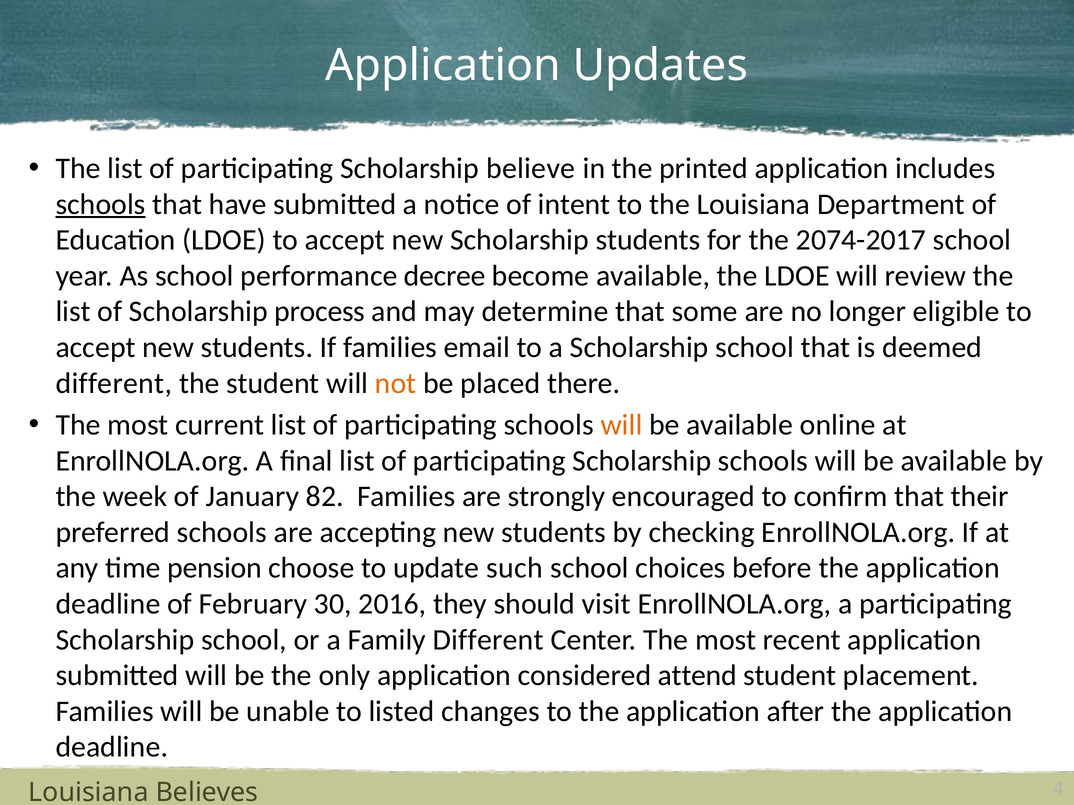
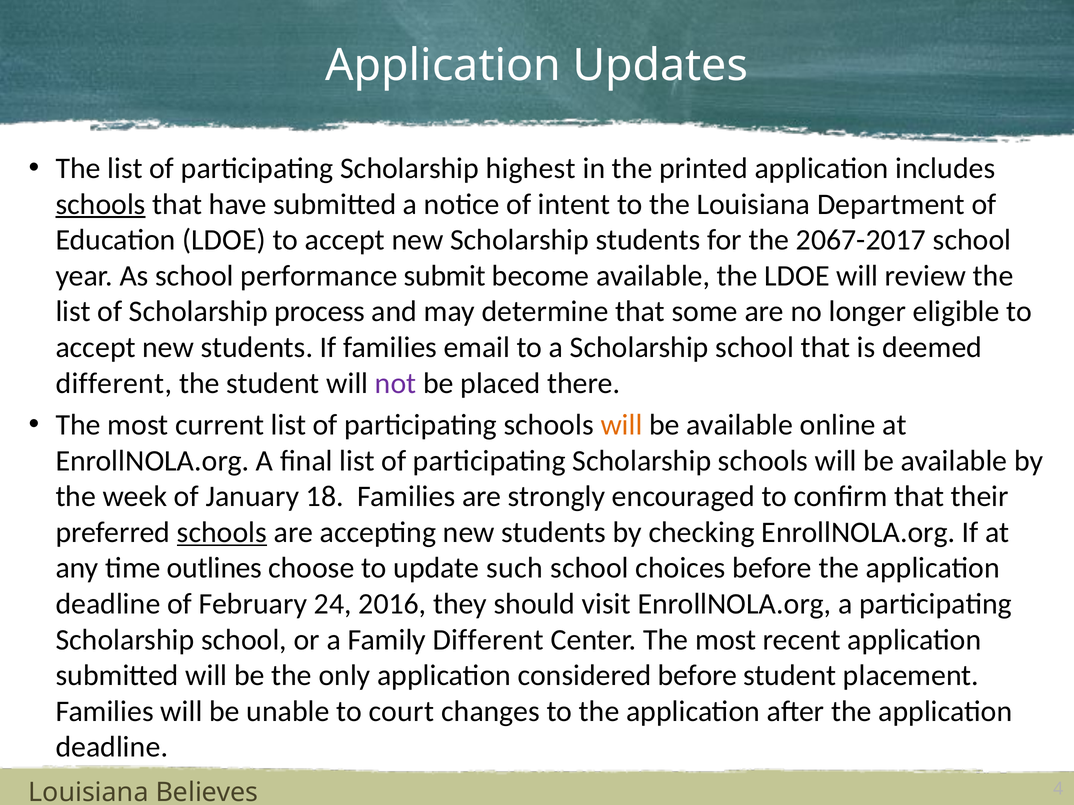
believe: believe -> highest (531, 169)
2074-2017: 2074-2017 -> 2067-2017 (861, 240)
decree: decree -> submit (445, 276)
not colour: orange -> purple (396, 383)
82: 82 -> 18 (325, 497)
schools underline: none -> present (222, 533)
pension: pension -> outlines (215, 569)
30: 30 -> 24 (333, 604)
considered attend: attend -> before (697, 676)
listed: listed -> court (401, 712)
